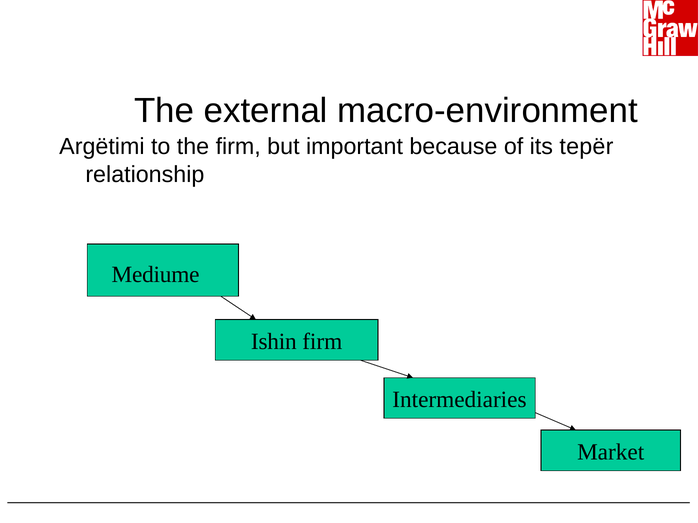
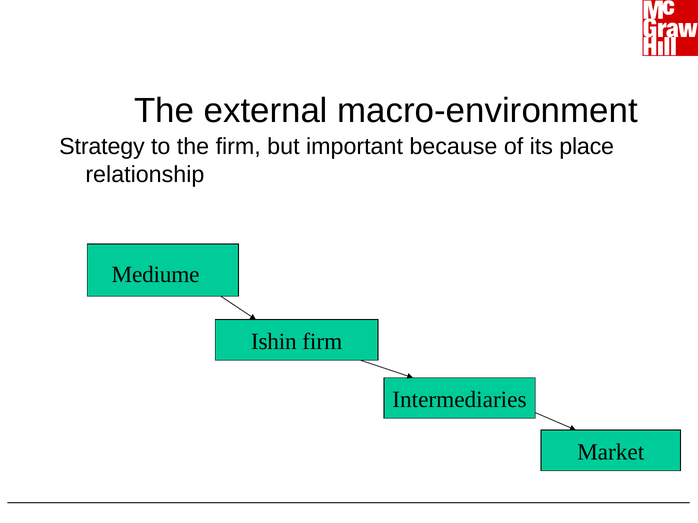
Argëtimi: Argëtimi -> Strategy (102, 147)
tepër: tepër -> place (587, 147)
